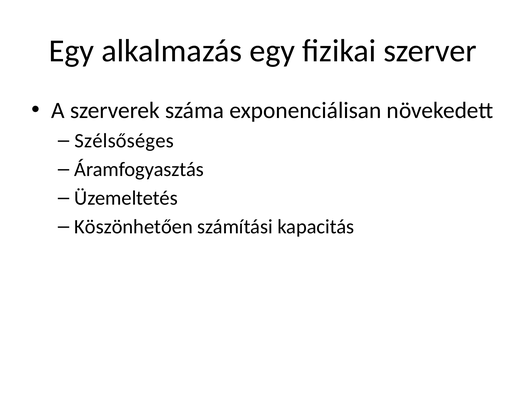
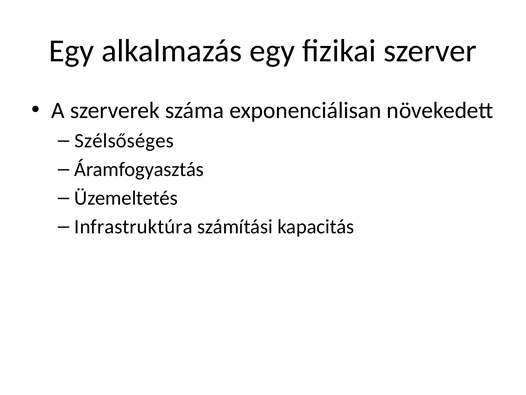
Köszönhetően: Köszönhetően -> Infrastruktúra (133, 227)
